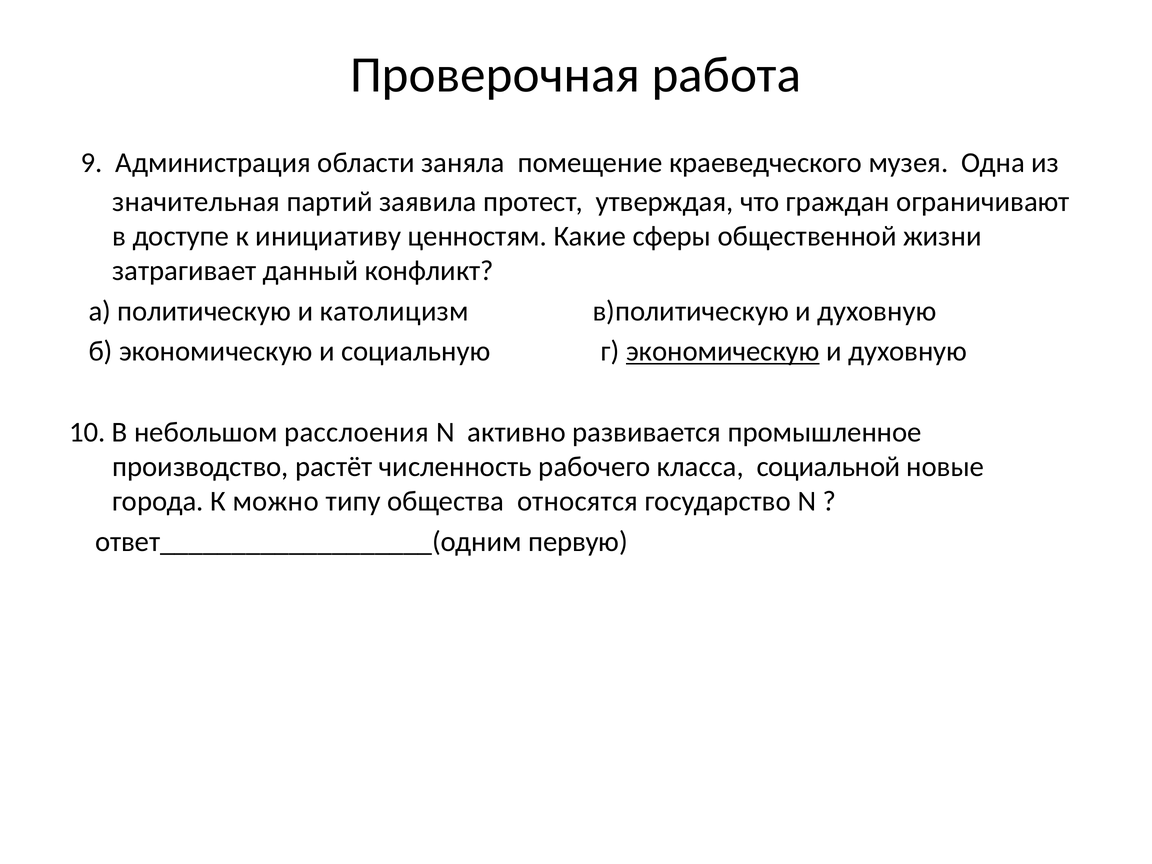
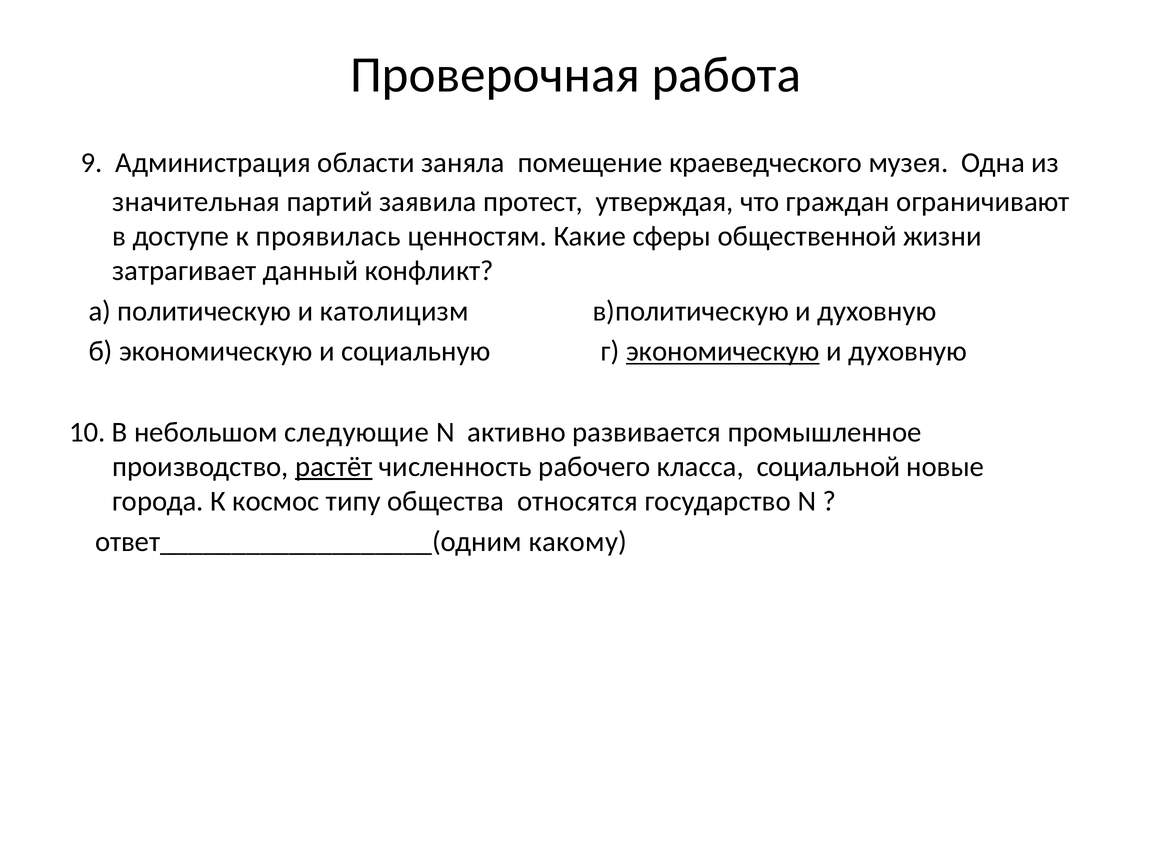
инициативу: инициативу -> проявилась (328, 236)
расслоения: расслоения -> следующие (357, 432)
растёт underline: none -> present (334, 467)
можно: можно -> космос (276, 501)
первую: первую -> какому (578, 542)
